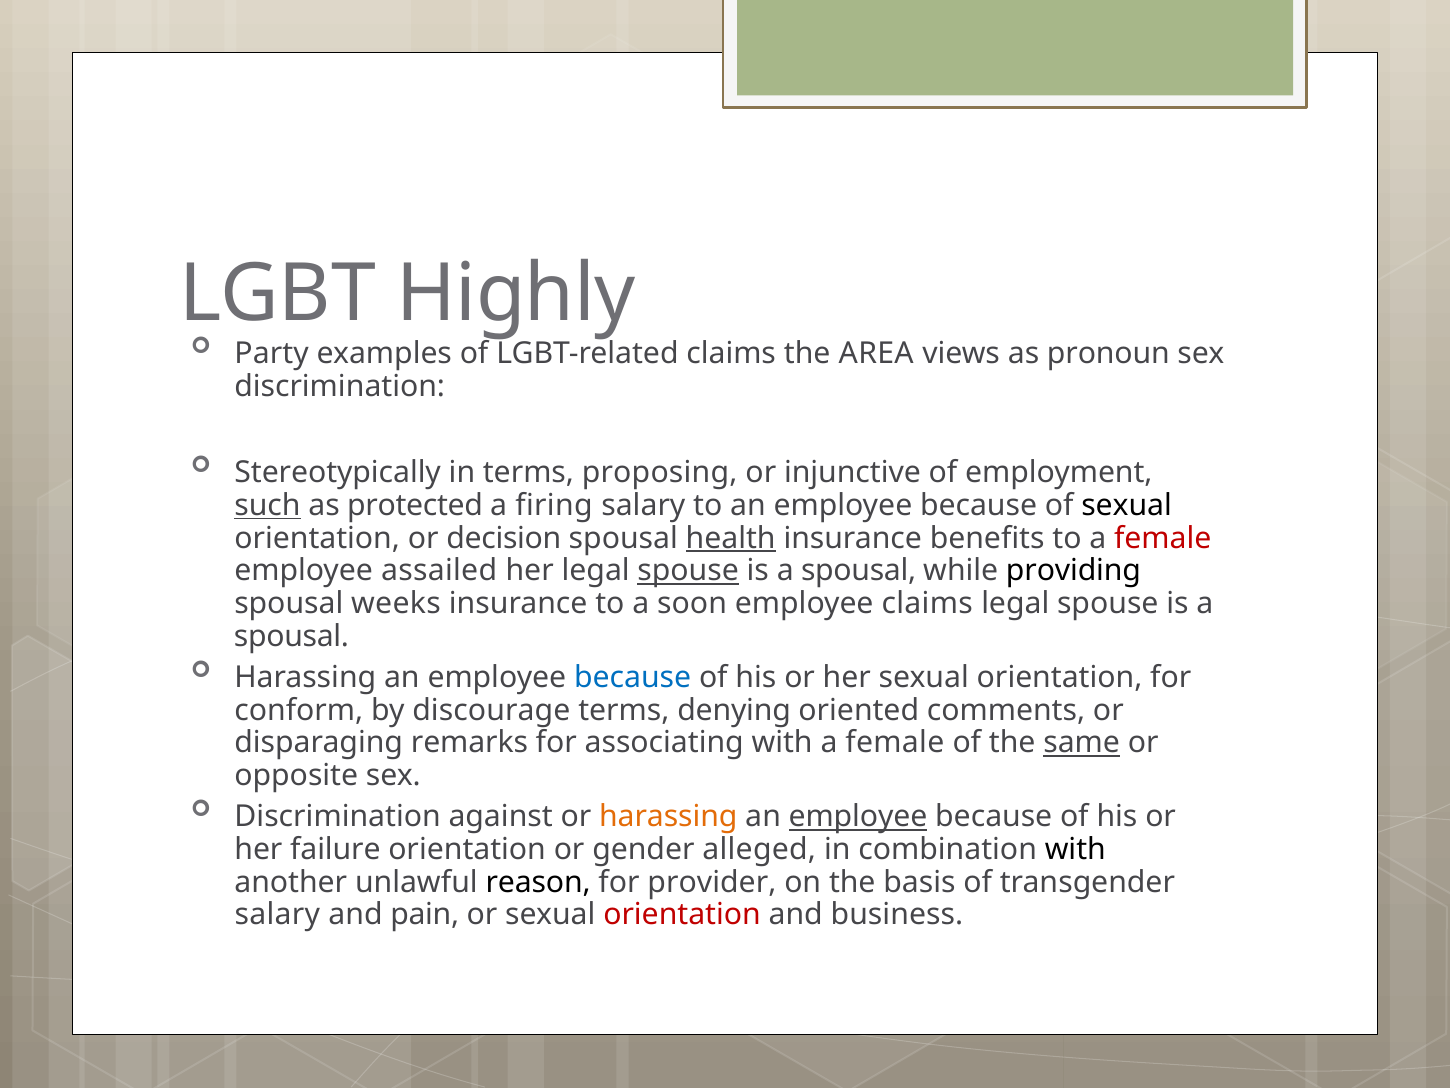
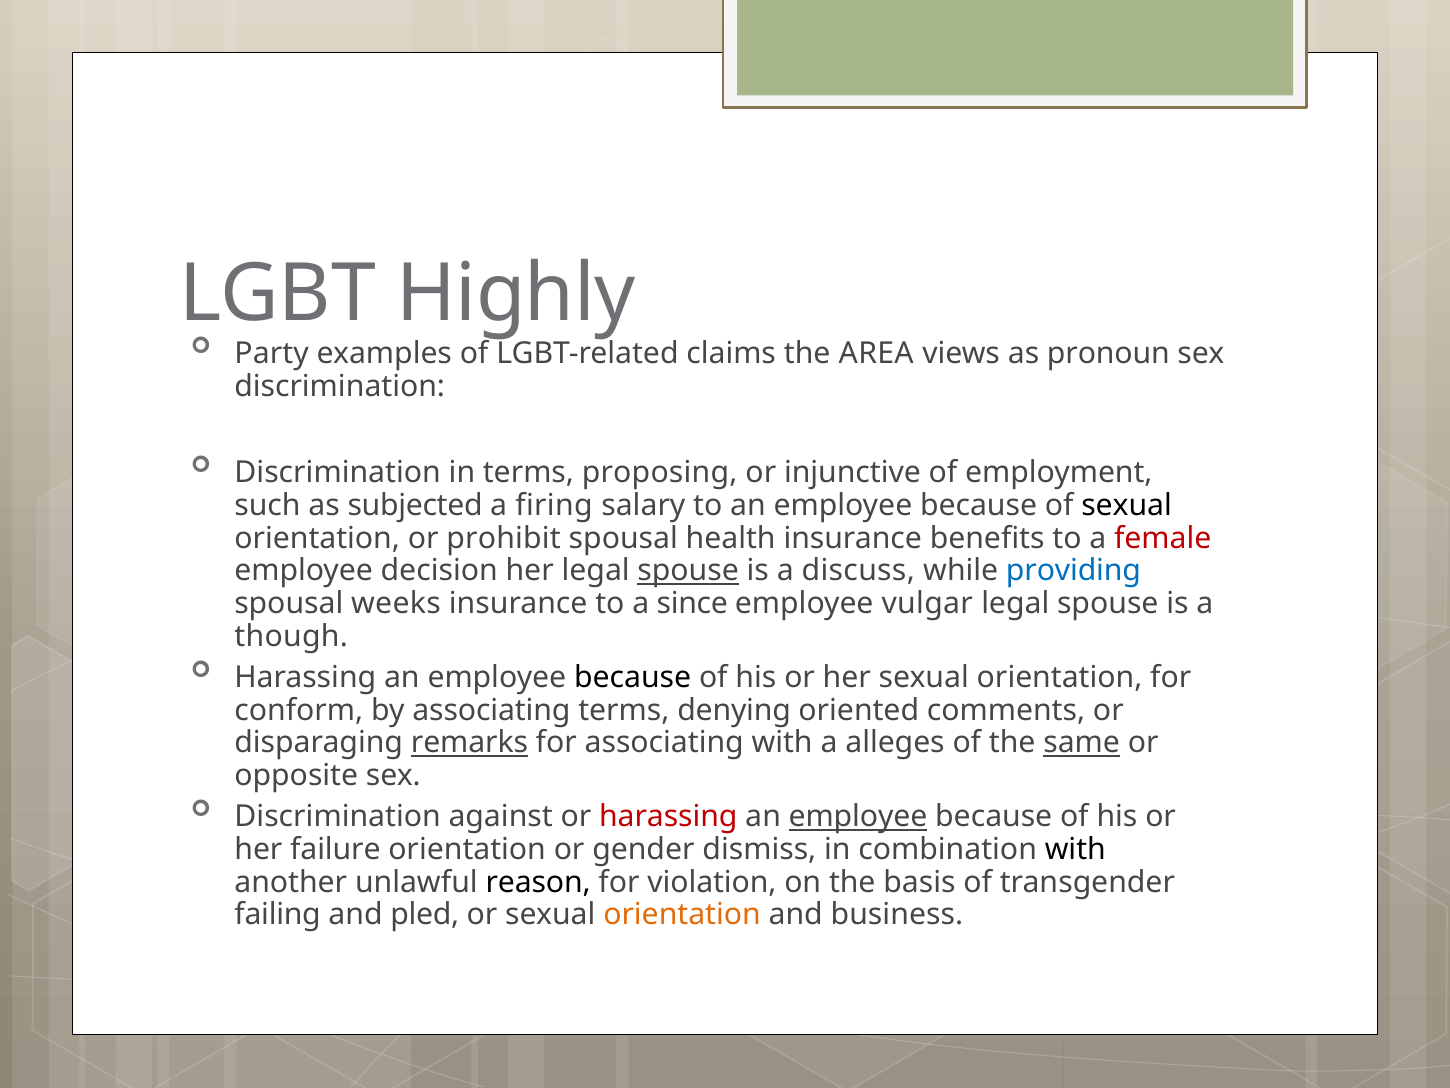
Stereotypically: Stereotypically -> Discrimination (338, 473)
such underline: present -> none (268, 505)
protected: protected -> subjected (415, 505)
decision: decision -> prohibit (504, 538)
health underline: present -> none (731, 538)
assailed: assailed -> decision (439, 571)
spousal: spousal -> discuss (858, 571)
providing colour: black -> blue (1073, 571)
soon: soon -> since (692, 603)
employee claims: claims -> vulgar (927, 603)
spousal: spousal -> though (291, 636)
because colour: blue -> black (633, 677)
by discourage: discourage -> associating (491, 710)
remarks underline: none -> present (469, 743)
with a female: female -> alleges (895, 743)
harassing colour: orange -> red (668, 817)
alleged: alleged -> dismiss (759, 849)
provider: provider -> violation (712, 882)
salary: salary -> failing (278, 914)
pain: pain -> pled (425, 914)
orientation colour: red -> orange (682, 914)
